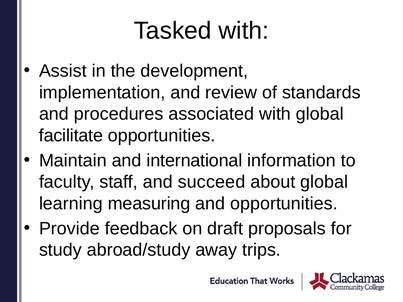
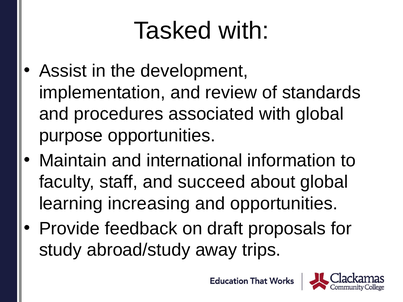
facilitate: facilitate -> purpose (71, 136)
measuring: measuring -> increasing (149, 204)
